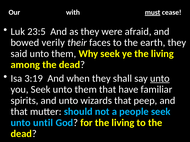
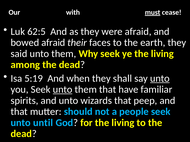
23:5: 23:5 -> 62:5 (37, 32)
bowed verily: verily -> afraid (53, 43)
3:19: 3:19 -> 5:19 (34, 79)
unto underline: none -> present (63, 90)
